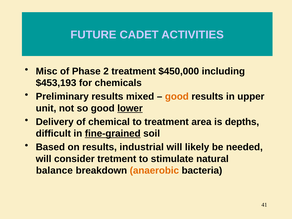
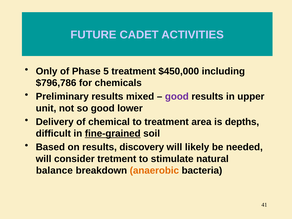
Misc: Misc -> Only (47, 71)
2: 2 -> 5 (106, 71)
$453,193: $453,193 -> $796,786 (56, 83)
good colour: orange -> purple (177, 97)
lower underline: present -> none (130, 108)
industrial: industrial -> discovery (142, 147)
